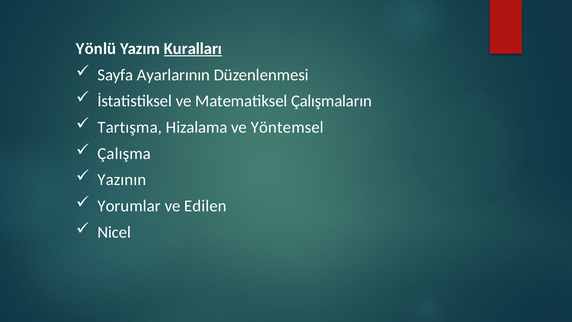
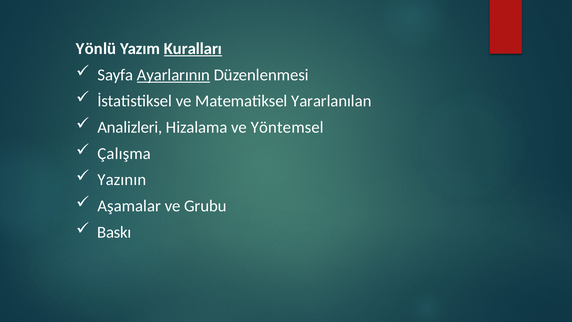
Ayarlarının underline: none -> present (173, 75)
Çalışmaların: Çalışmaların -> Yararlanılan (331, 101)
Tartışma: Tartışma -> Analizleri (130, 127)
Yorumlar: Yorumlar -> Aşamalar (129, 206)
Edilen: Edilen -> Grubu (205, 206)
Nicel: Nicel -> Baskı (114, 232)
